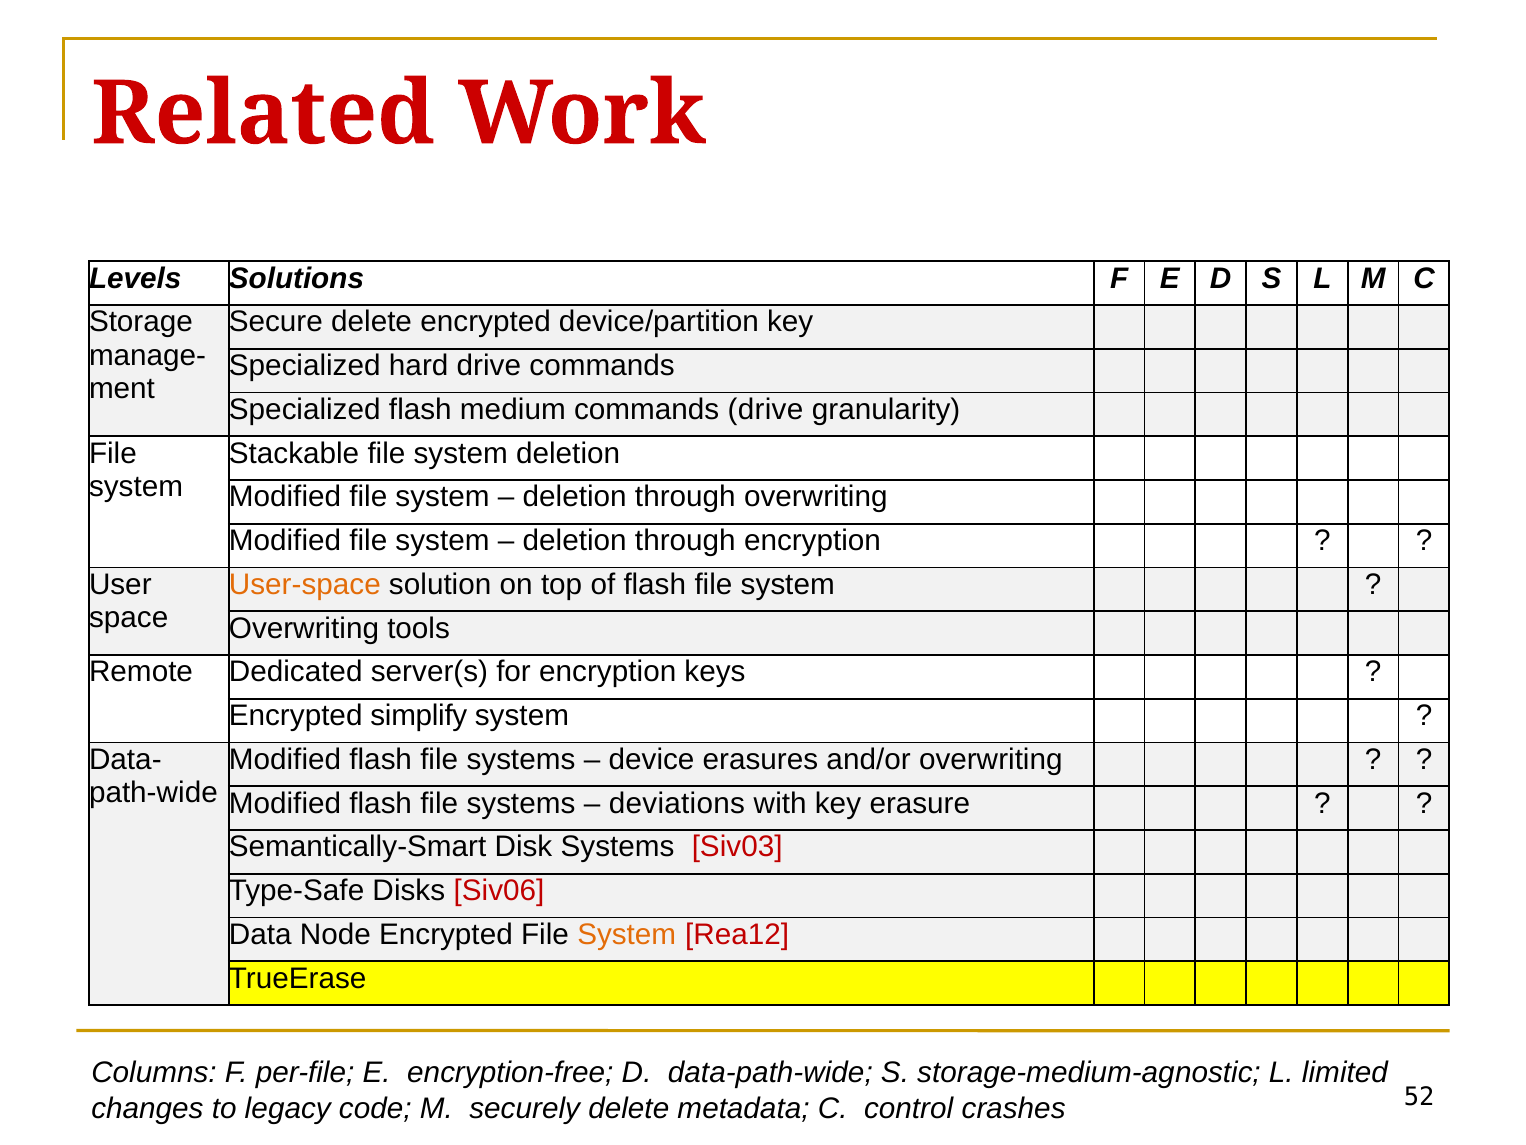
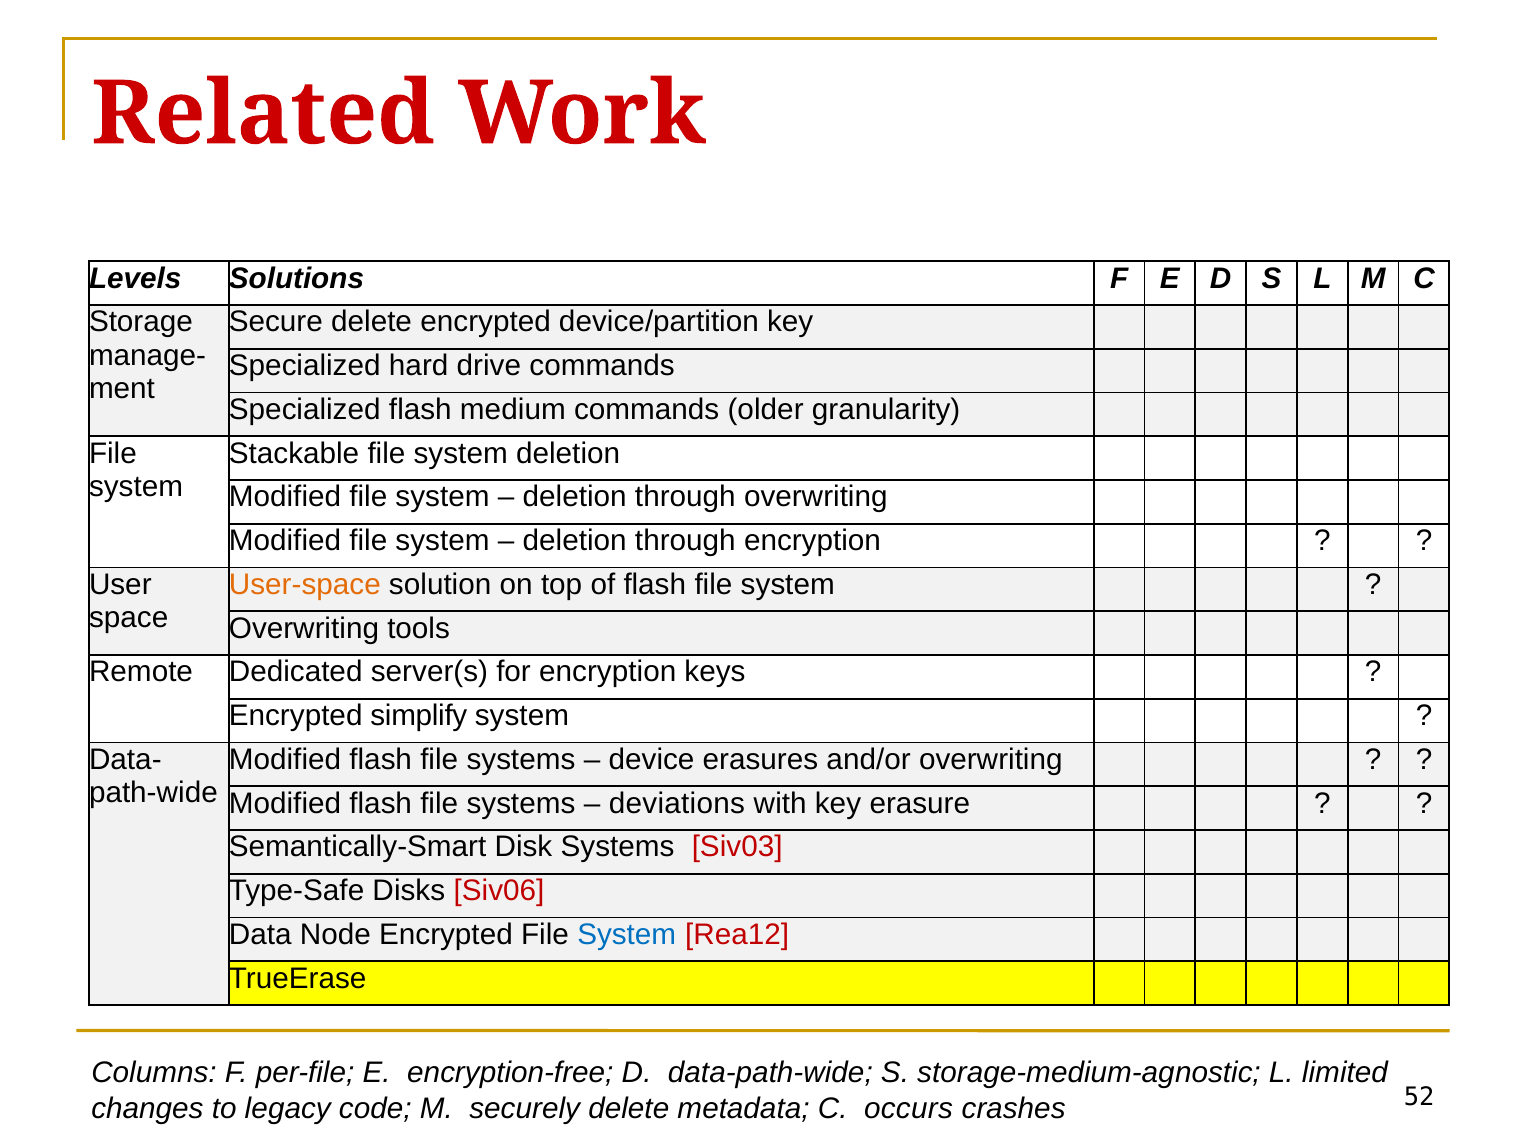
commands drive: drive -> older (766, 409)
System colour: orange -> blue (627, 934)
control: control -> occurs (908, 1108)
